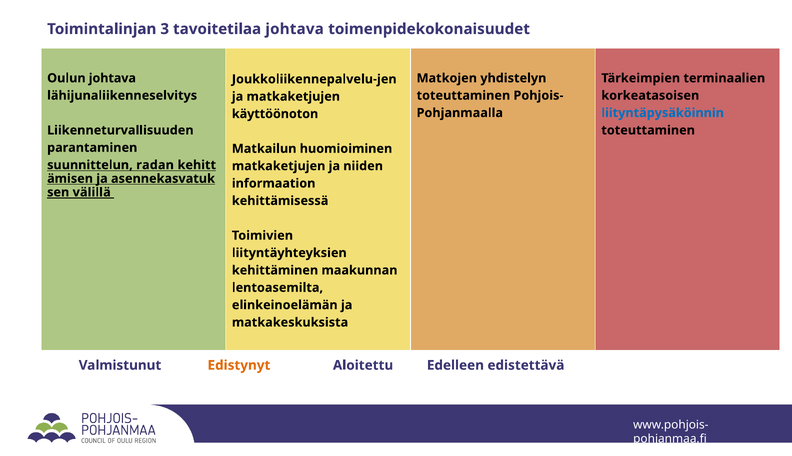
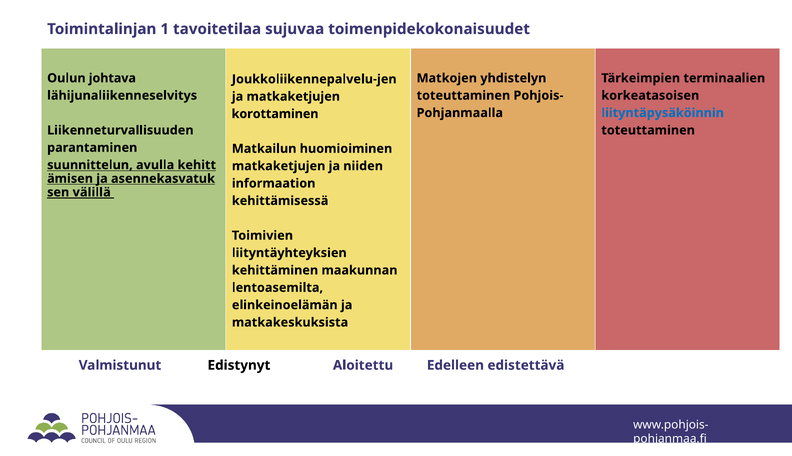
3: 3 -> 1 (165, 29)
tavoitetilaa johtava: johtava -> sujuvaa (295, 29)
käyttöönoton: käyttöönoton -> korottaminen (275, 114)
radan: radan -> avulla (155, 165)
Edistynyt colour: orange -> black (239, 365)
